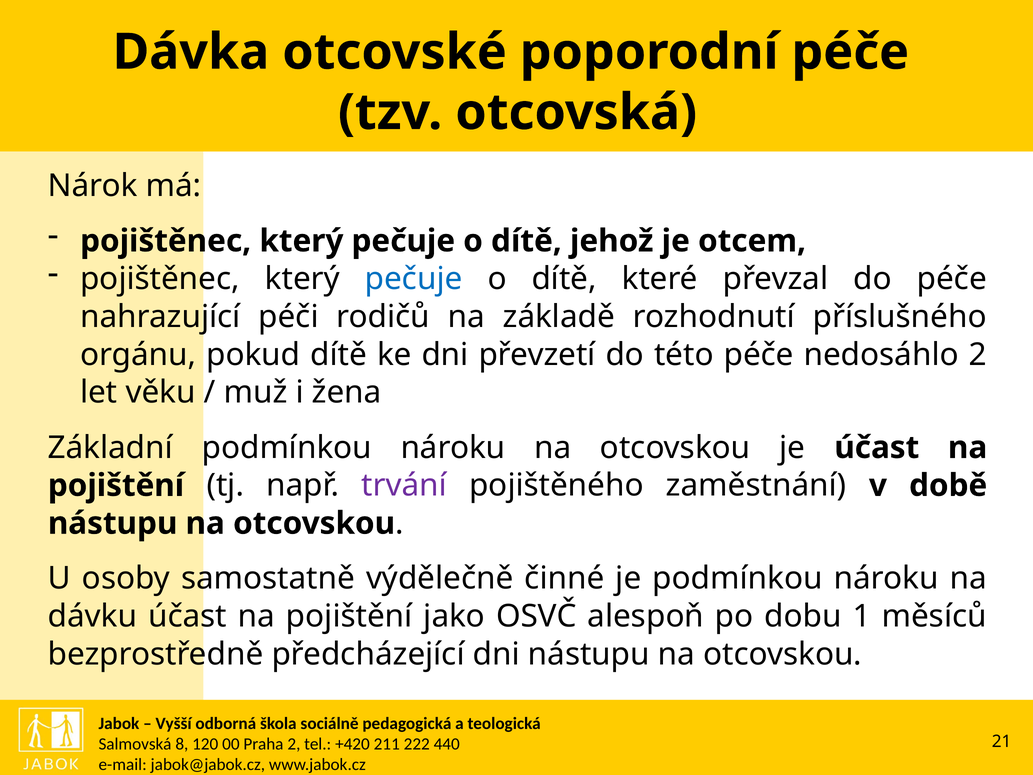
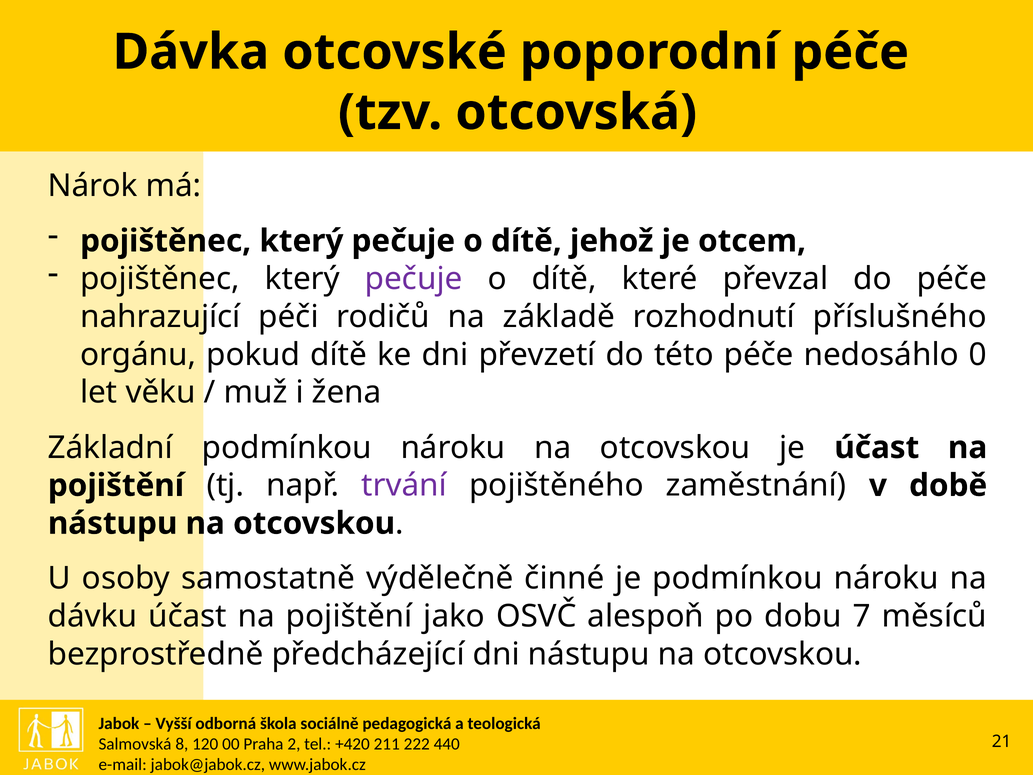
pečuje colour: blue -> purple (414, 279)
nedosáhlo 2: 2 -> 0 (978, 354)
1: 1 -> 7 (862, 616)
